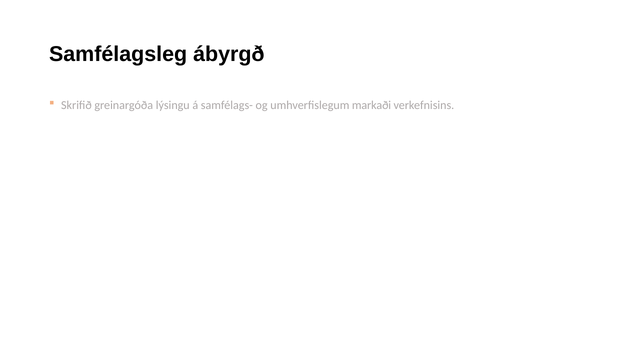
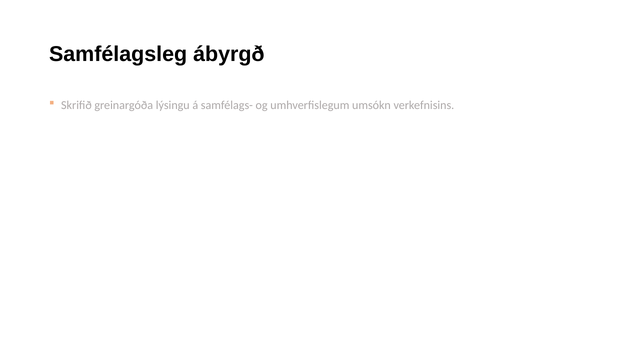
markaði: markaði -> umsókn (371, 105)
